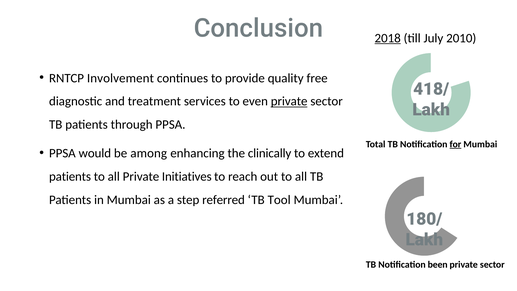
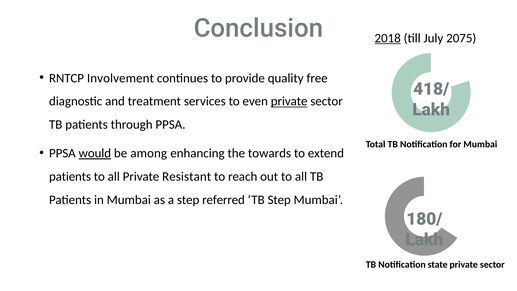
2010: 2010 -> 2075 (461, 38)
for underline: present -> none (455, 144)
would underline: none -> present (95, 153)
clinically: clinically -> towards (270, 153)
Initiatives: Initiatives -> Resistant (187, 176)
TB Tool: Tool -> Step (279, 200)
been: been -> state (438, 265)
